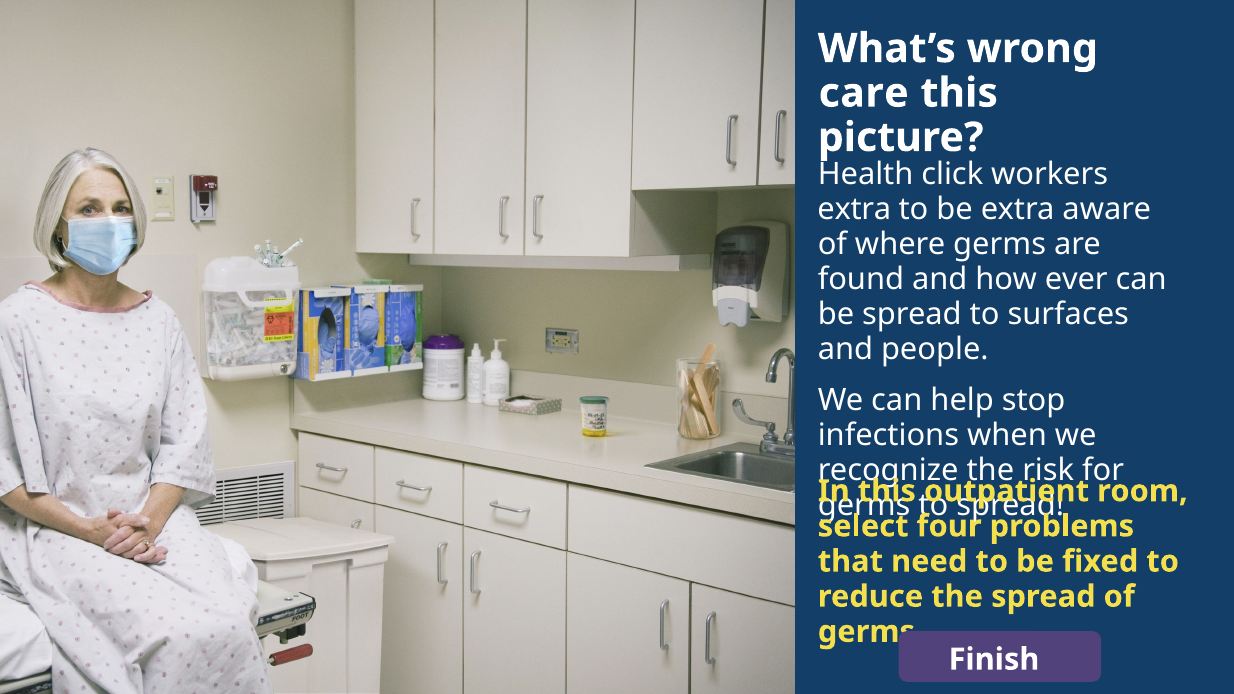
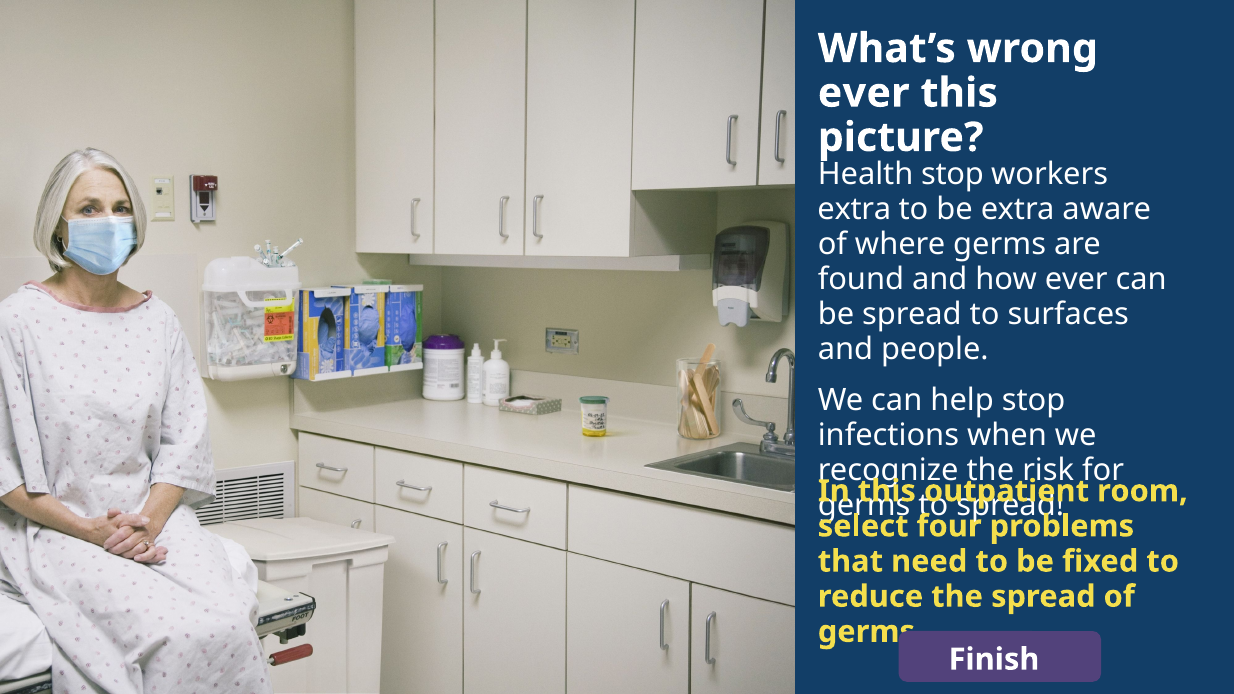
care: care -> ever (864, 93)
Health click: click -> stop (952, 174)
